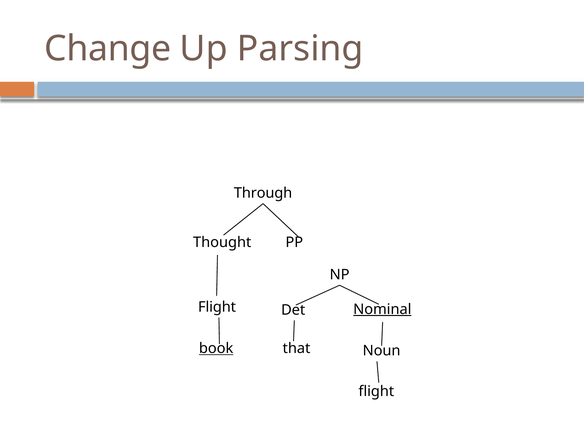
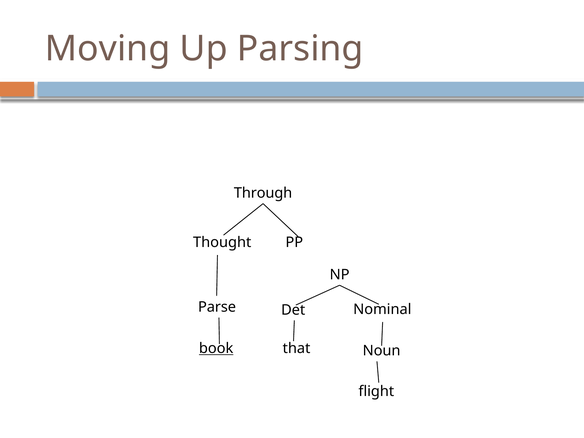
Change: Change -> Moving (108, 49)
Flight: Flight -> Parse (217, 307)
Nominal underline: present -> none (382, 309)
